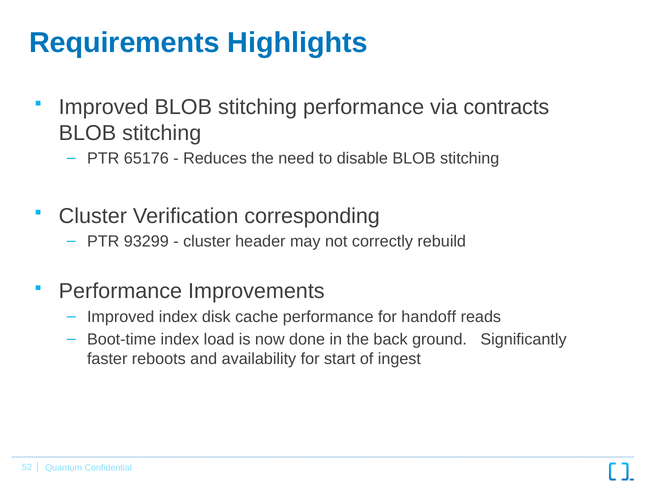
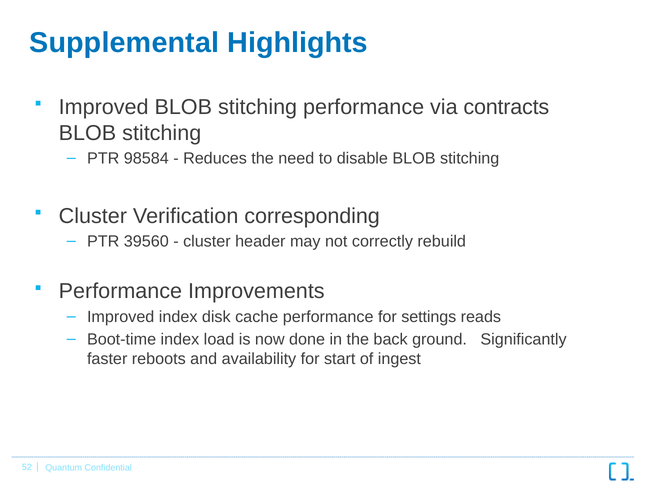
Requirements: Requirements -> Supplemental (124, 43)
65176: 65176 -> 98584 (146, 159)
93299: 93299 -> 39560 (146, 242)
handoff: handoff -> settings (429, 317)
